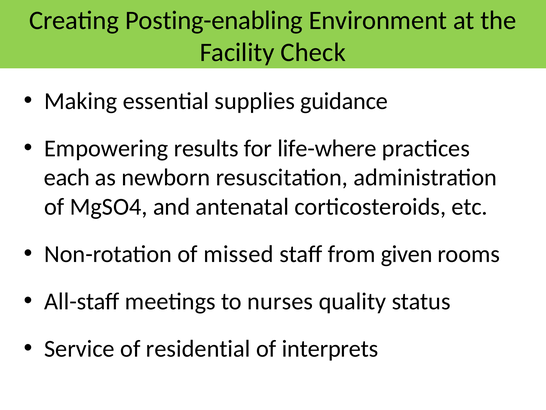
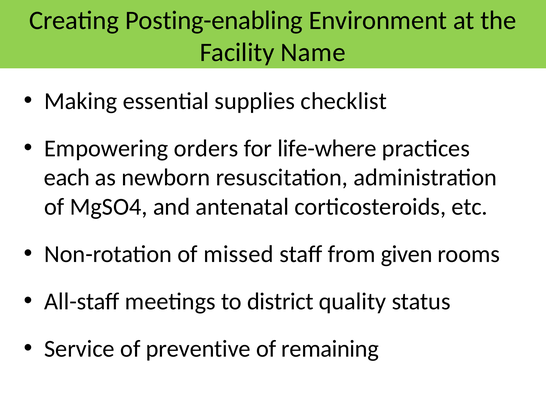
Check: Check -> Name (313, 52)
guidance: guidance -> checklist (344, 101)
results: results -> orders (206, 148)
nurses: nurses -> district (280, 301)
residential: residential -> preventive (198, 348)
interprets: interprets -> remaining (330, 348)
